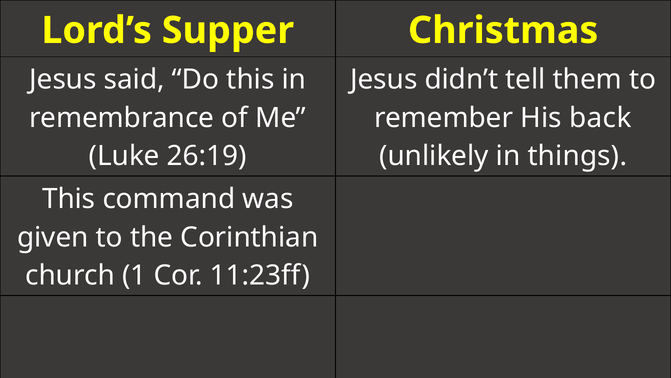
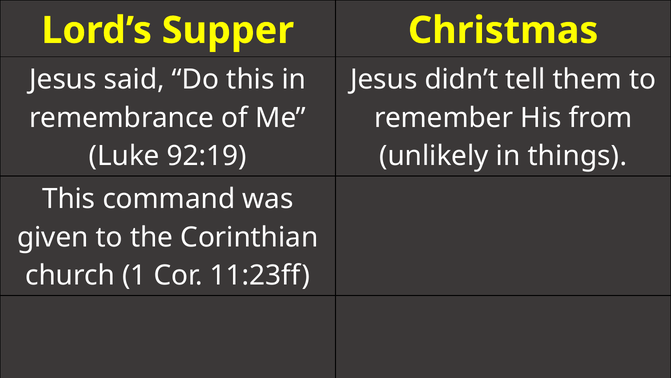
back: back -> from (601, 118)
26:19: 26:19 -> 92:19 (207, 156)
